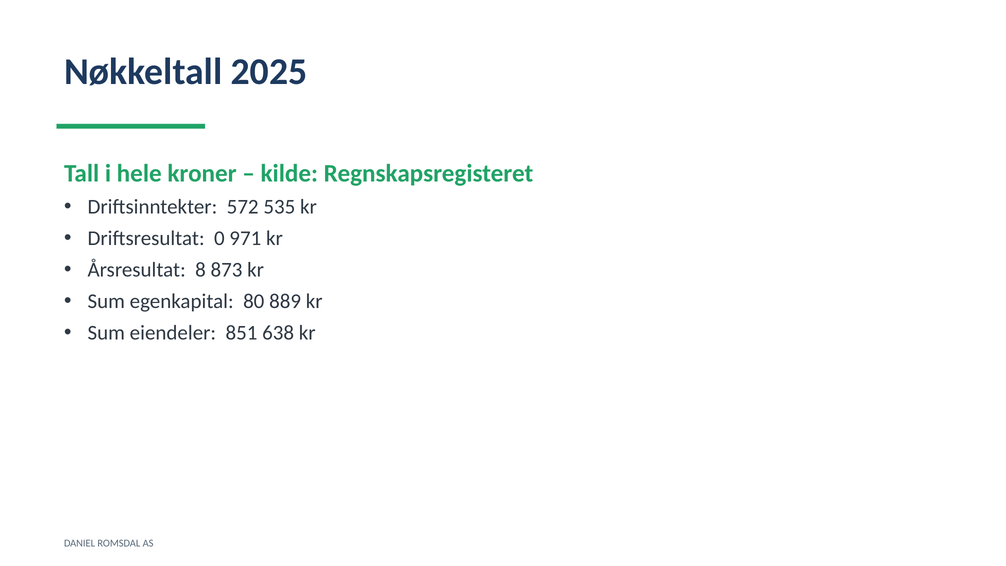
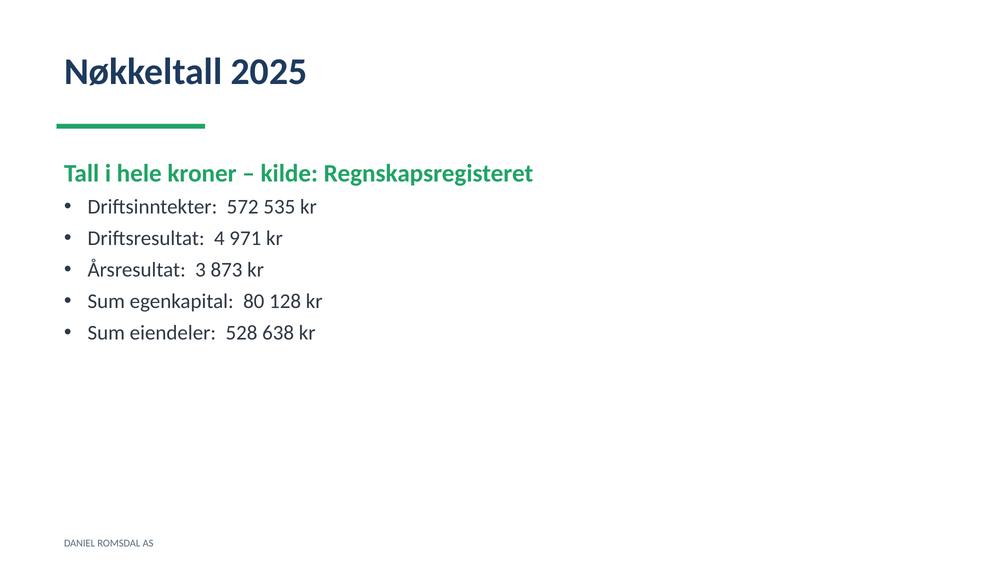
0: 0 -> 4 (219, 238)
8: 8 -> 3 (201, 270)
889: 889 -> 128 (285, 301)
851: 851 -> 528 (241, 333)
